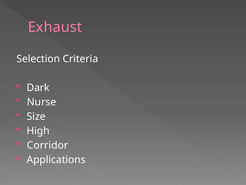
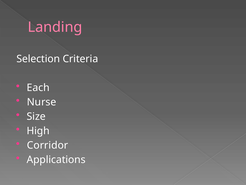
Exhaust: Exhaust -> Landing (55, 27)
Dark: Dark -> Each (38, 87)
